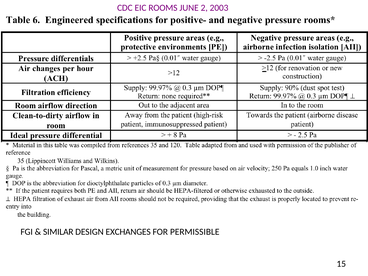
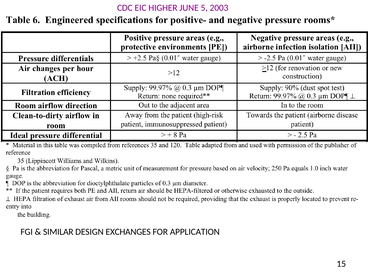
ROOMS: ROOMS -> HIGHER (163, 8)
2: 2 -> 5 (204, 8)
PERMISSIBLE: PERMISSIBLE -> APPLICATION (195, 232)
